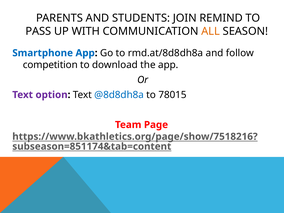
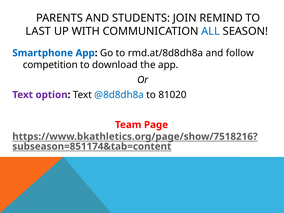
PASS: PASS -> LAST (38, 31)
ALL colour: orange -> blue (211, 31)
78015: 78015 -> 81020 (173, 95)
